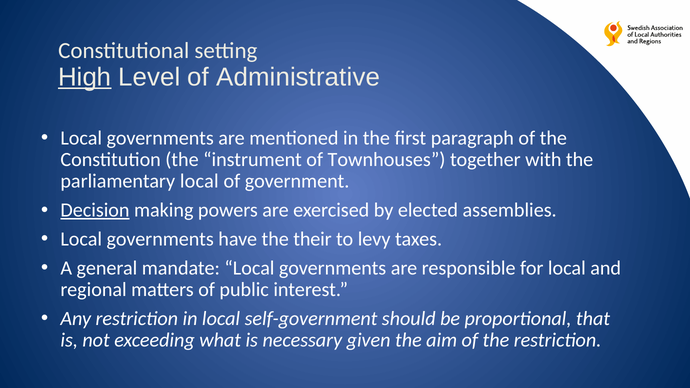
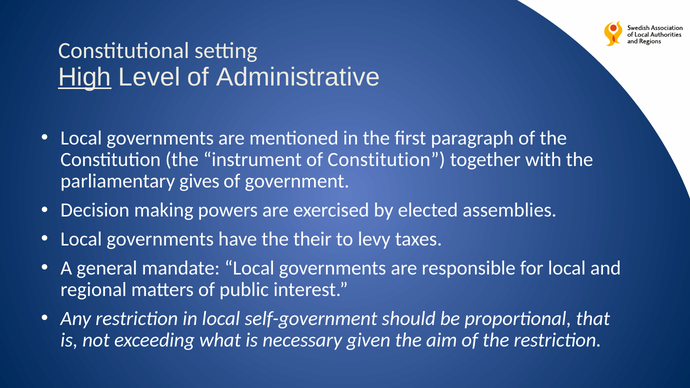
of Townhouses: Townhouses -> Constitution (386, 160)
parliamentary local: local -> gives (199, 181)
Decision underline: present -> none (95, 210)
